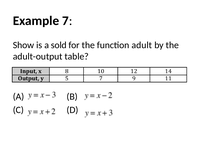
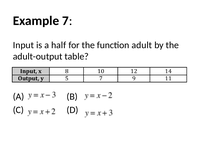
Show: Show -> Input (23, 45)
sold: sold -> half (59, 45)
